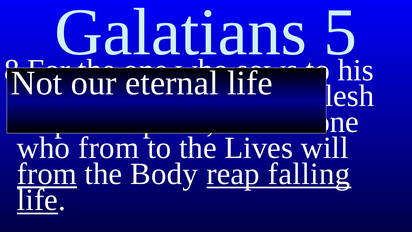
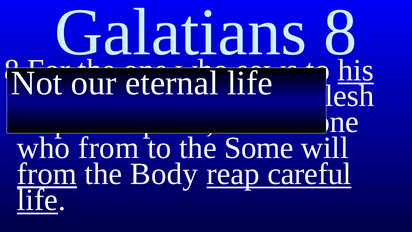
5: 5 -> 8 (340, 32)
his underline: none -> present (356, 70)
Lives: Lives -> Some (259, 148)
falling: falling -> careful (309, 174)
